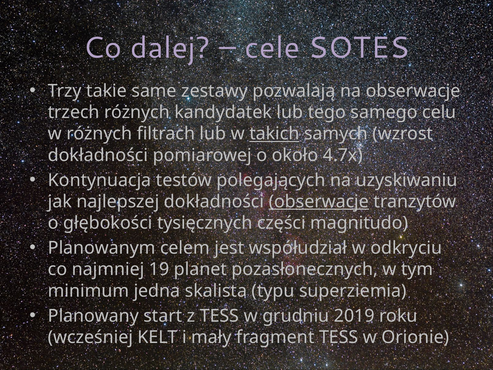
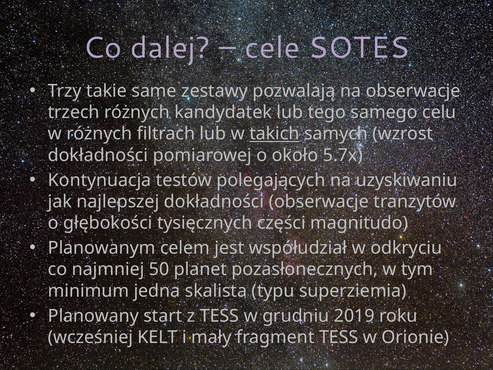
4.7x: 4.7x -> 5.7x (343, 155)
obserwacje underline: present -> none (319, 201)
19: 19 -> 50 (159, 269)
